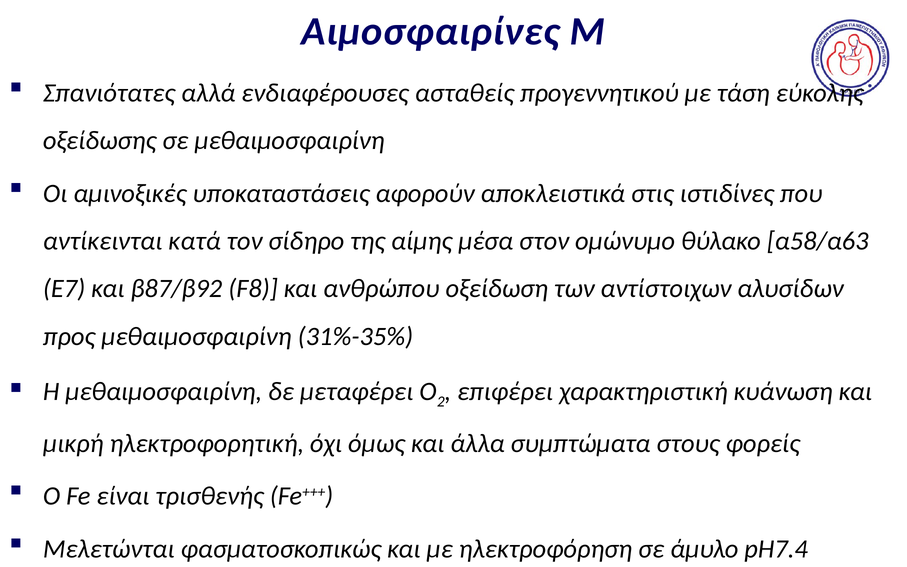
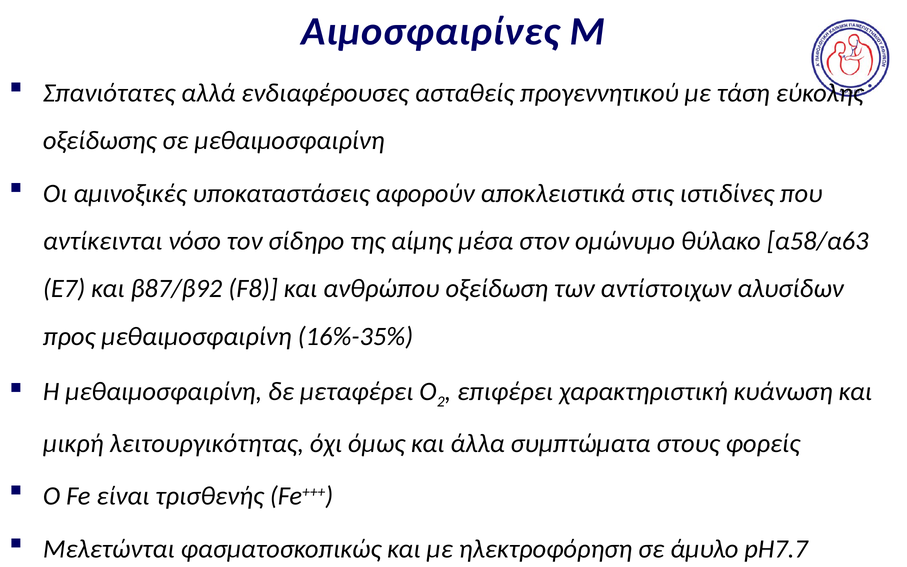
κατά: κατά -> νόσο (195, 241)
31%-35%: 31%-35% -> 16%-35% (355, 336)
ηλεκτροφορητική: ηλεκτροφορητική -> λειτουργικότητας (207, 443)
pH7.4: pH7.4 -> pH7.7 (776, 549)
